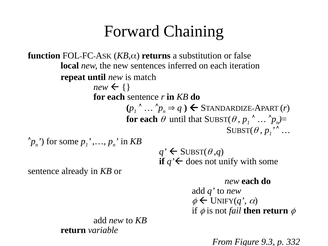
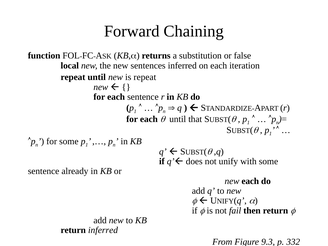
is match: match -> repeat (145, 77)
return variable: variable -> inferred (103, 230)
